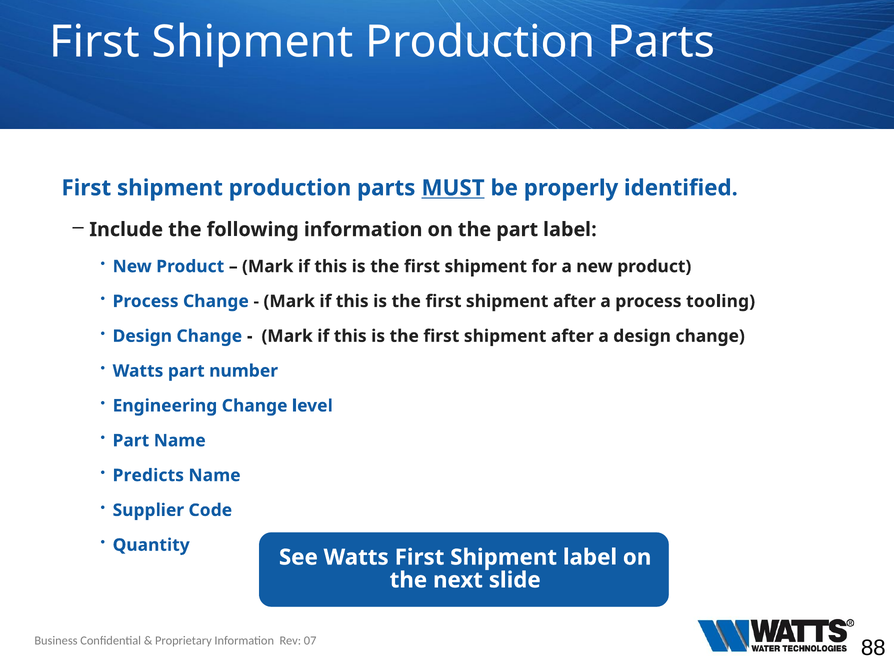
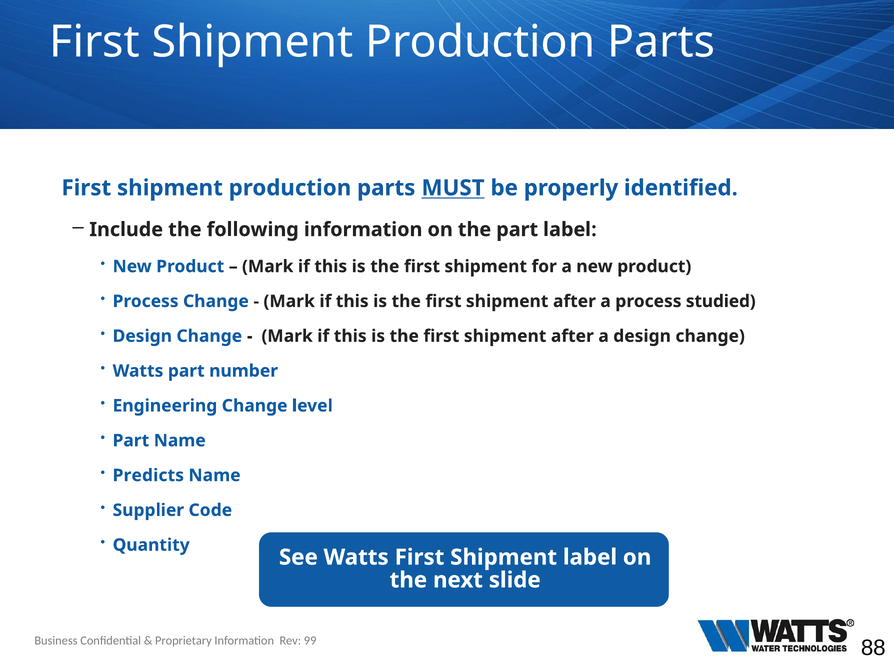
tooling: tooling -> studied (721, 302)
07: 07 -> 99 (310, 641)
